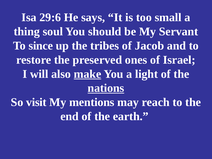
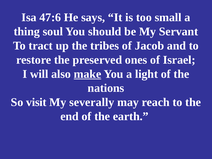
29:6: 29:6 -> 47:6 (50, 17)
since: since -> tract (41, 46)
nations underline: present -> none (106, 88)
mentions: mentions -> severally (92, 102)
